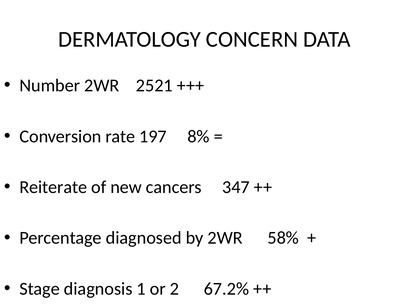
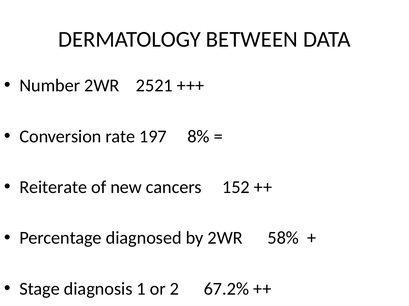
CONCERN: CONCERN -> BETWEEN (252, 39)
347: 347 -> 152 (236, 188)
